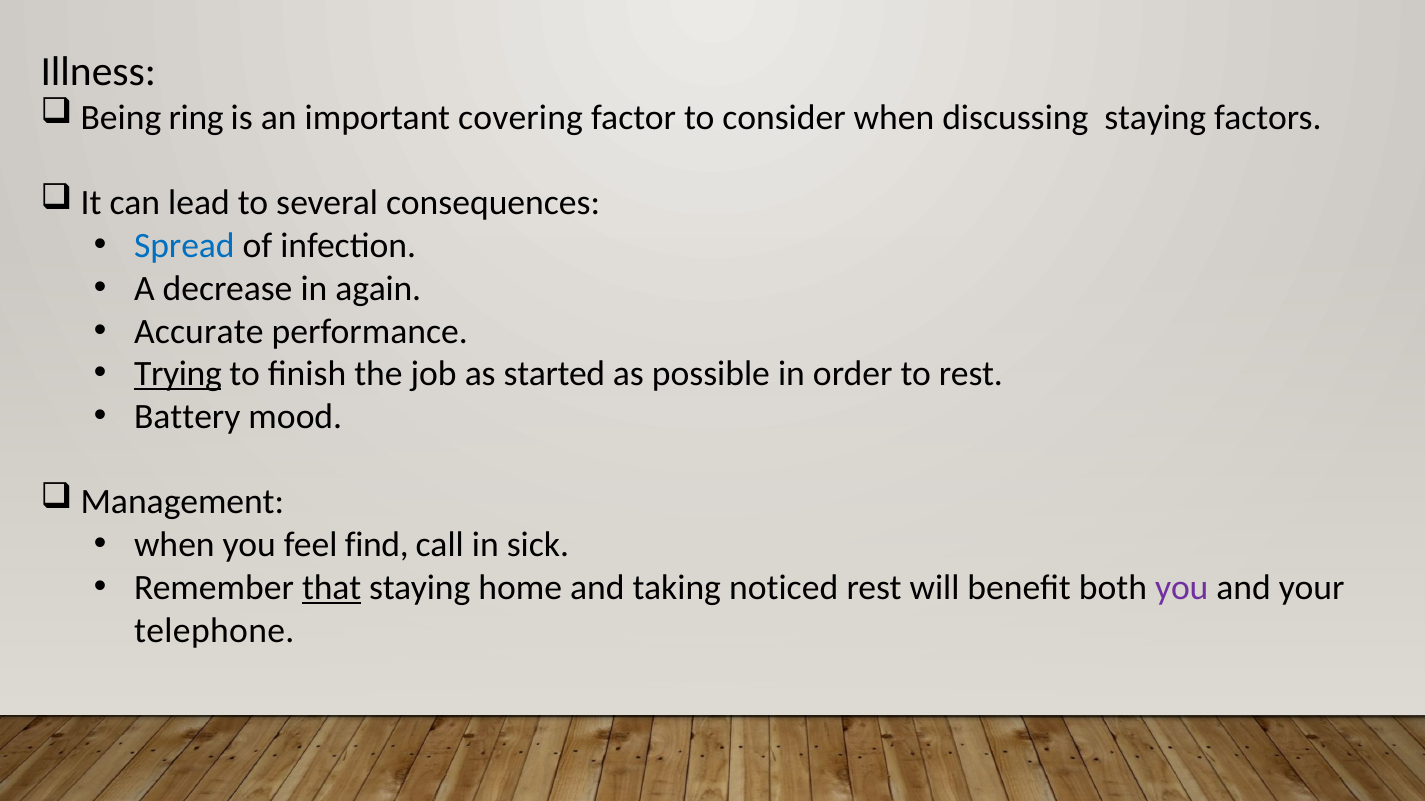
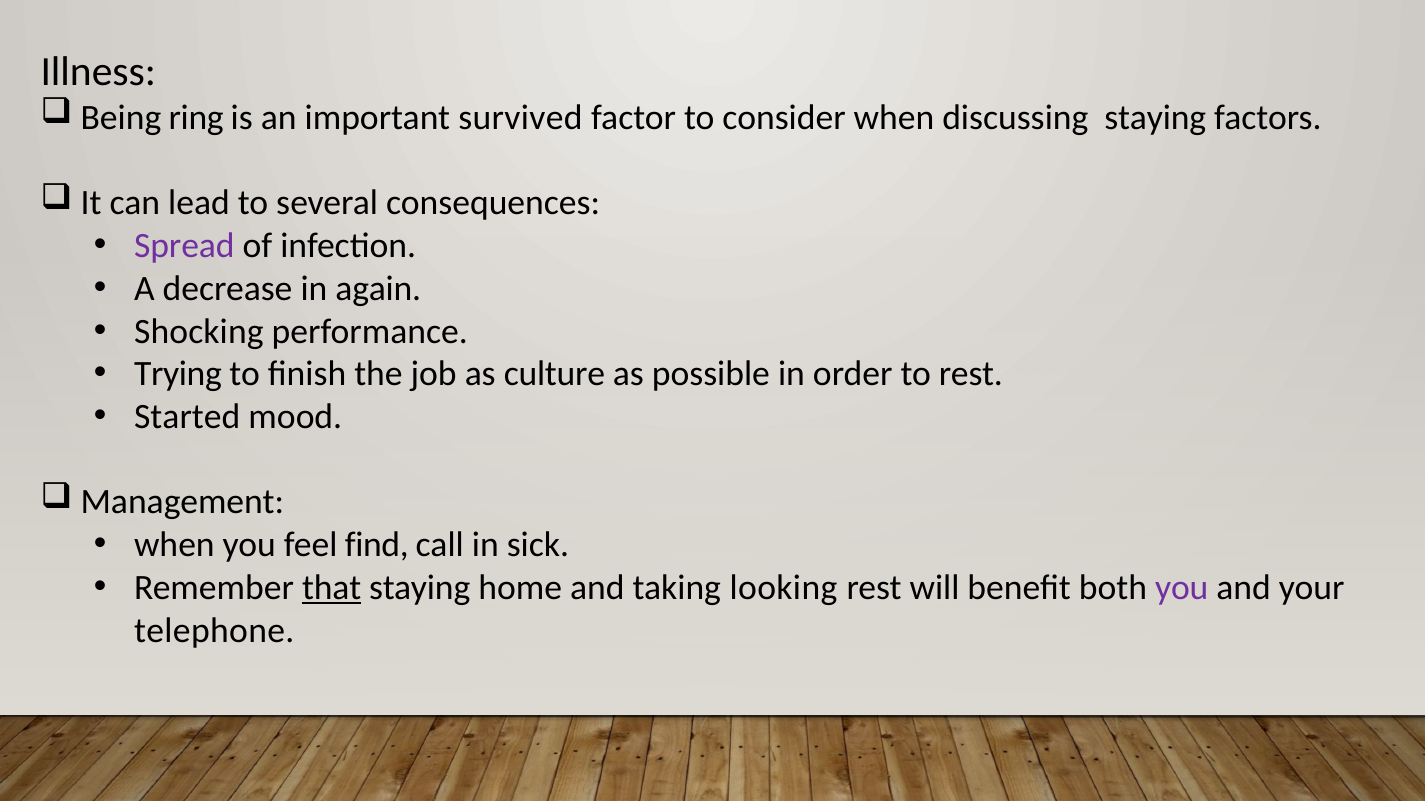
covering: covering -> survived (520, 118)
Spread colour: blue -> purple (184, 246)
Accurate: Accurate -> Shocking (199, 332)
Trying underline: present -> none (178, 374)
started: started -> culture (554, 374)
Battery: Battery -> Started (187, 417)
noticed: noticed -> looking (783, 588)
